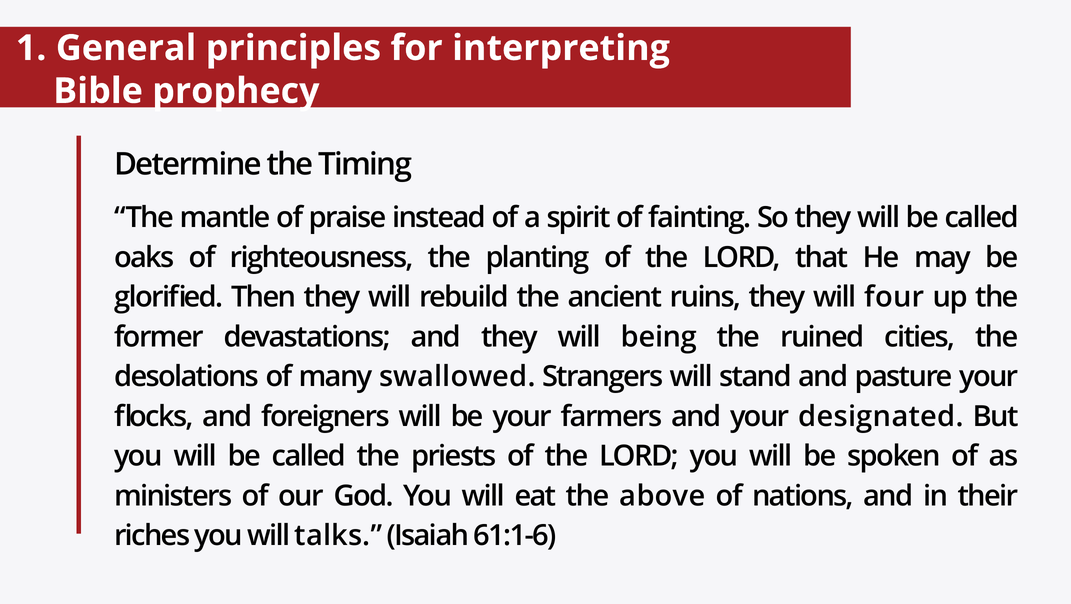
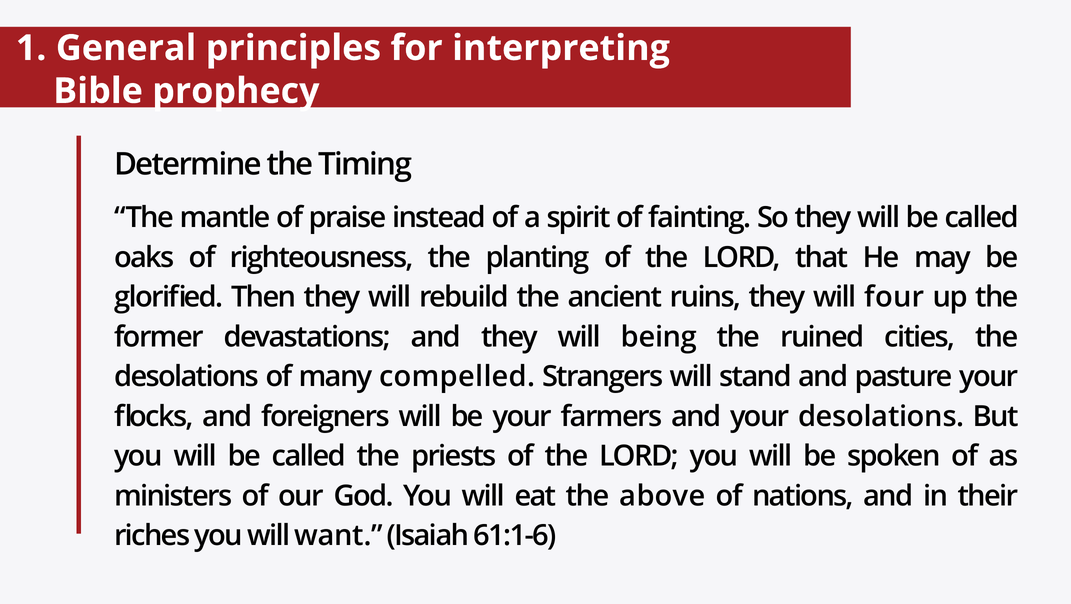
swallowed: swallowed -> compelled (457, 377)
your designated: designated -> desolations (881, 416)
talks: talks -> want (339, 536)
